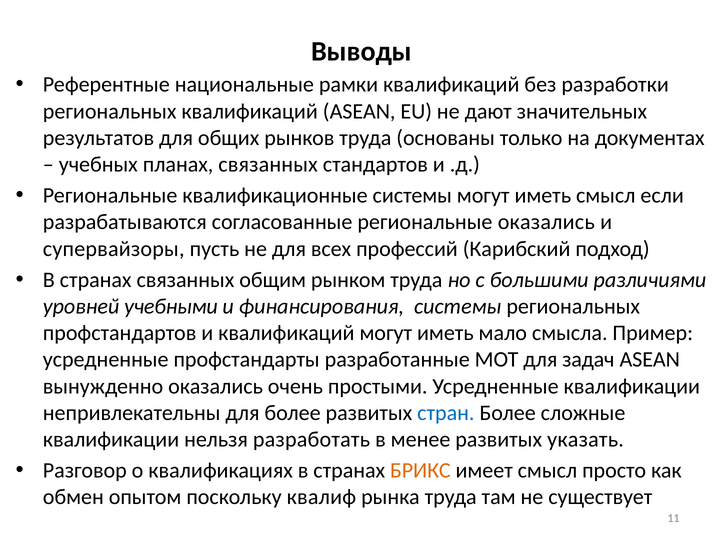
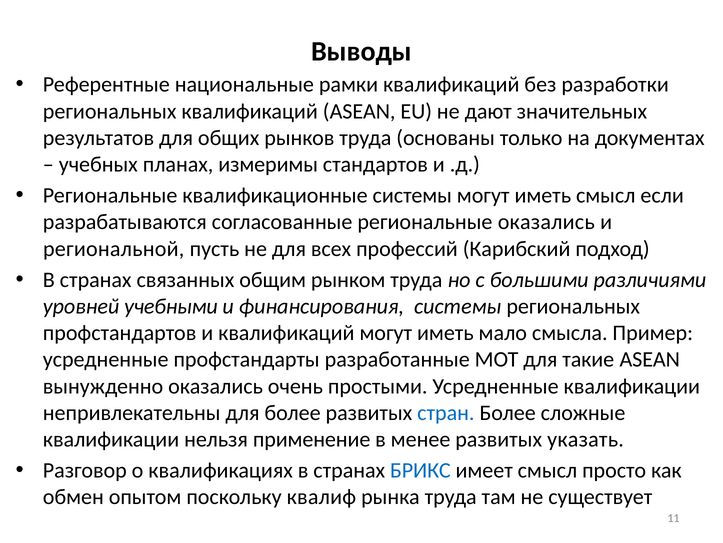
планах связанных: связанных -> измеримы (268, 164)
супервайзоры: супервайзоры -> региональной (114, 248)
задач: задач -> такие (588, 359)
разработать: разработать -> применение (312, 439)
БРИКС colour: orange -> blue (420, 470)
